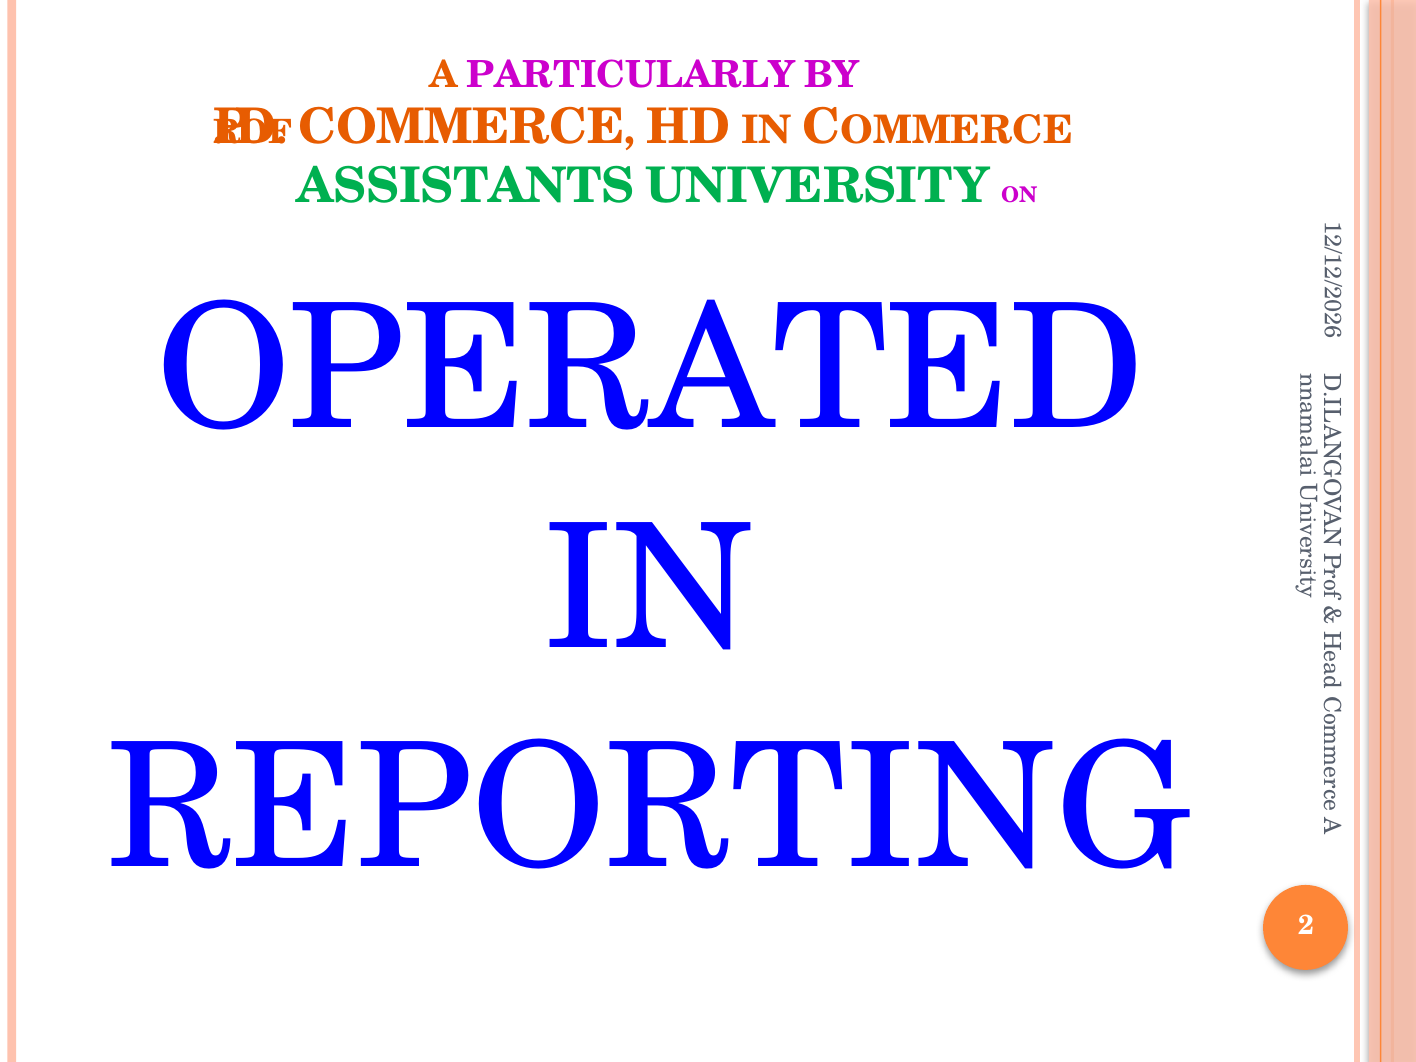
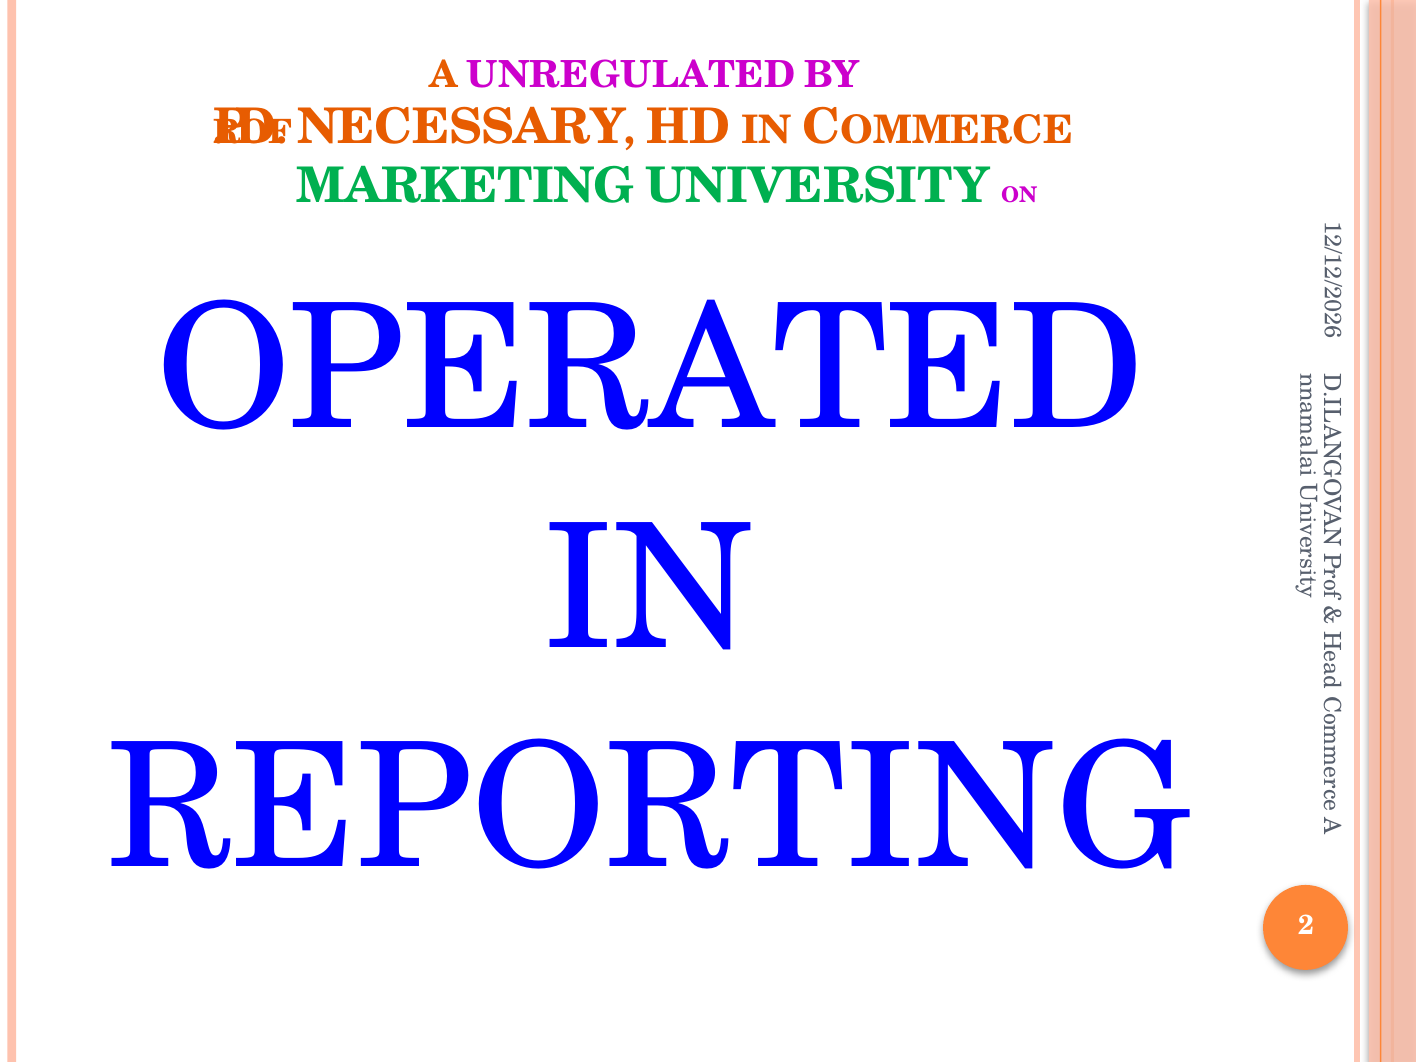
PARTICULARLY: PARTICULARLY -> UNREGULATED (631, 75)
COMMERCE: COMMERCE -> NECESSARY (462, 127)
ASSISTANTS: ASSISTANTS -> MARKETING (466, 186)
